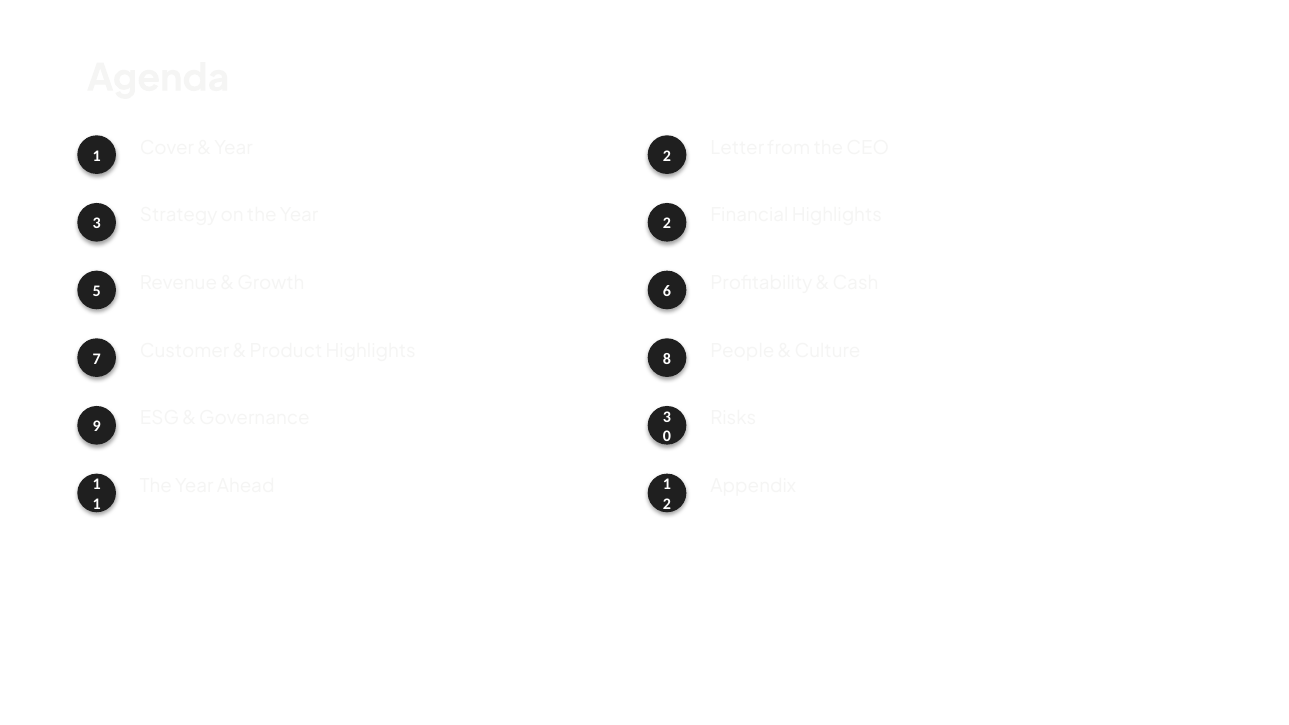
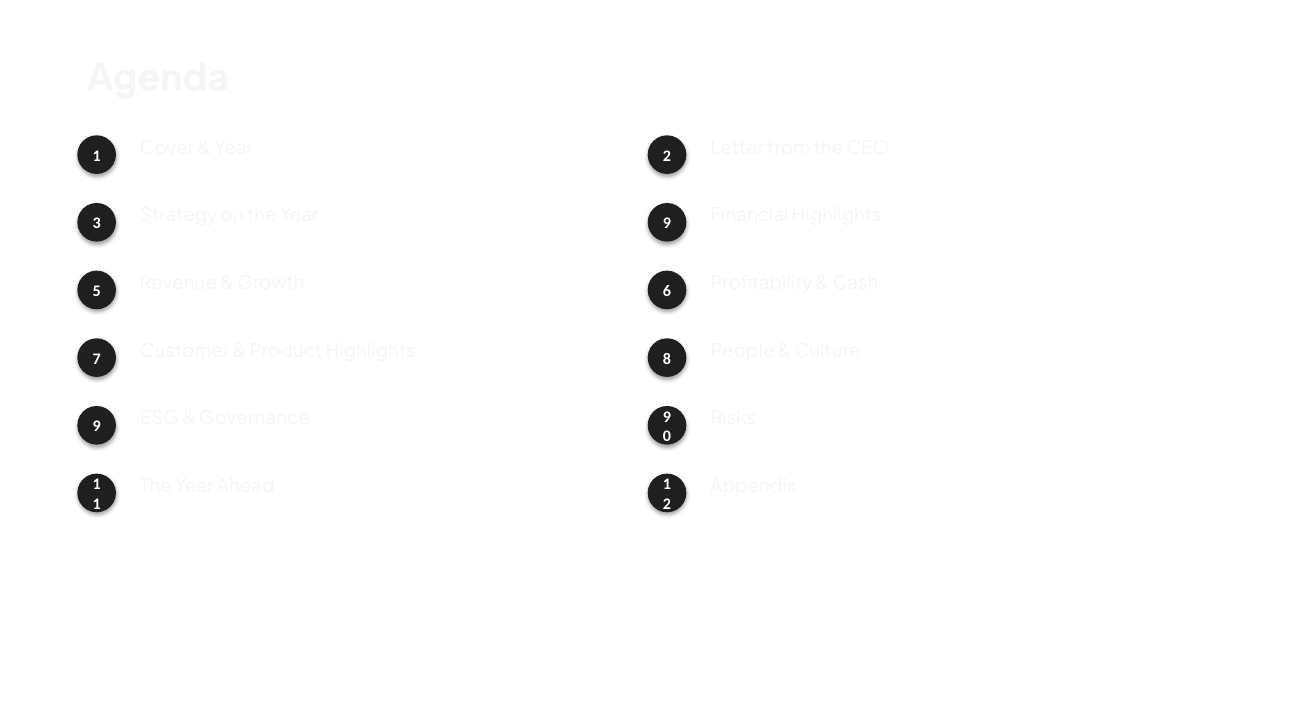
the Year 2: 2 -> 9 (667, 223)
Governance 3: 3 -> 9 (667, 417)
